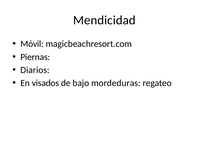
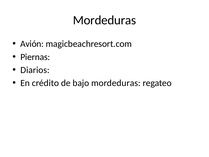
Mendicidad: Mendicidad -> Mordeduras (105, 20)
Móvil: Móvil -> Avión (32, 44)
visados: visados -> crédito (45, 83)
